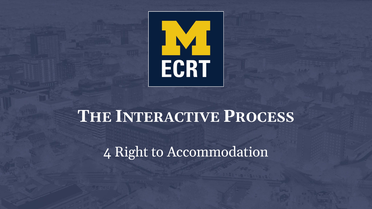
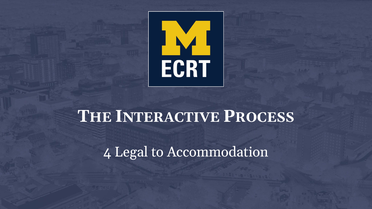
Right: Right -> Legal (131, 152)
